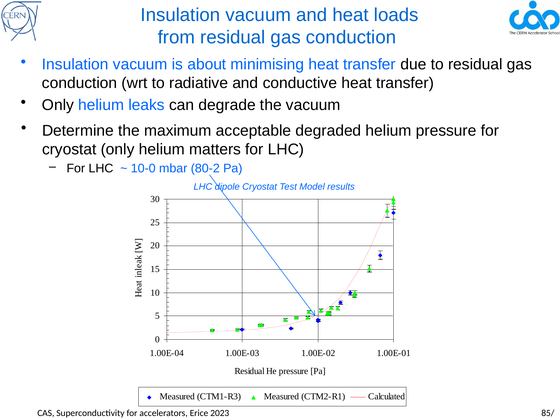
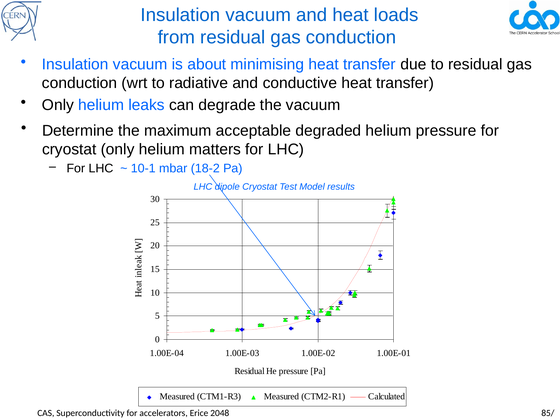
10-0: 10-0 -> 10-1 (143, 168)
80-2: 80-2 -> 18-2 (205, 168)
2023: 2023 -> 2048 (220, 413)
